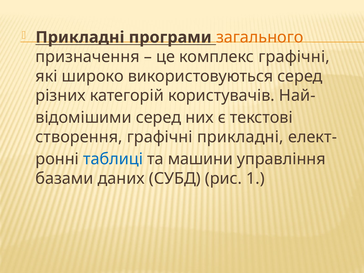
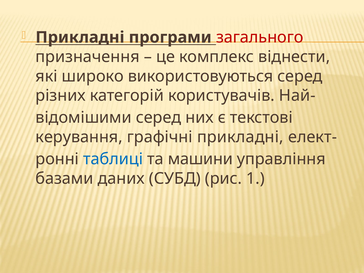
загального colour: orange -> red (260, 37)
комплекс графічні: графічні -> віднести (294, 57)
створення: створення -> керування (79, 137)
